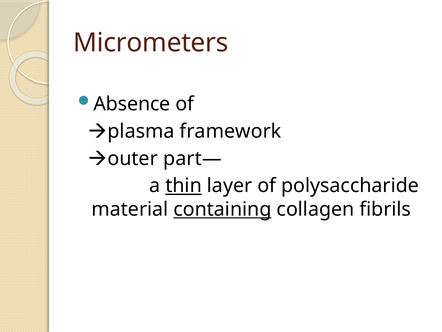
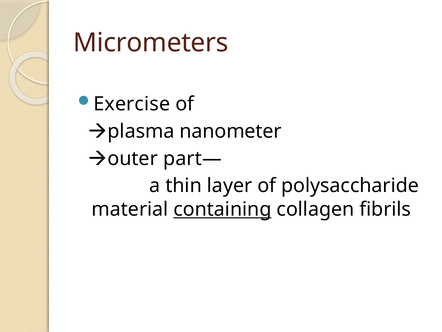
Absence: Absence -> Exercise (132, 104)
framework: framework -> nanometer (231, 131)
thin underline: present -> none (184, 186)
